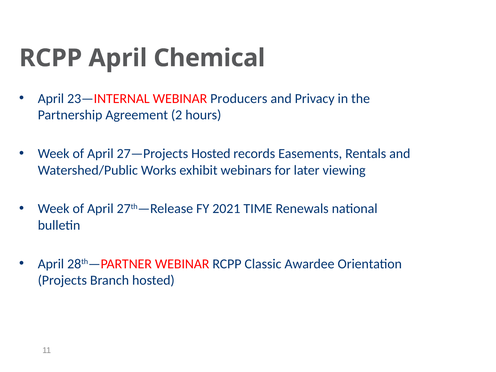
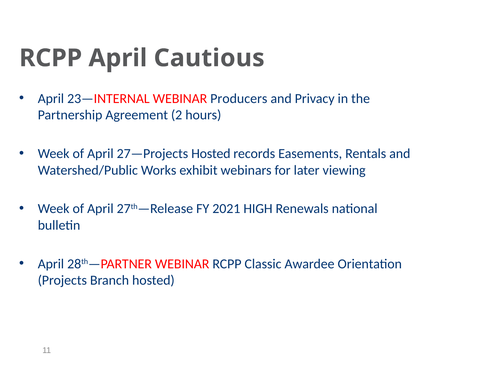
Chemical: Chemical -> Cautious (209, 58)
TIME: TIME -> HIGH (258, 209)
